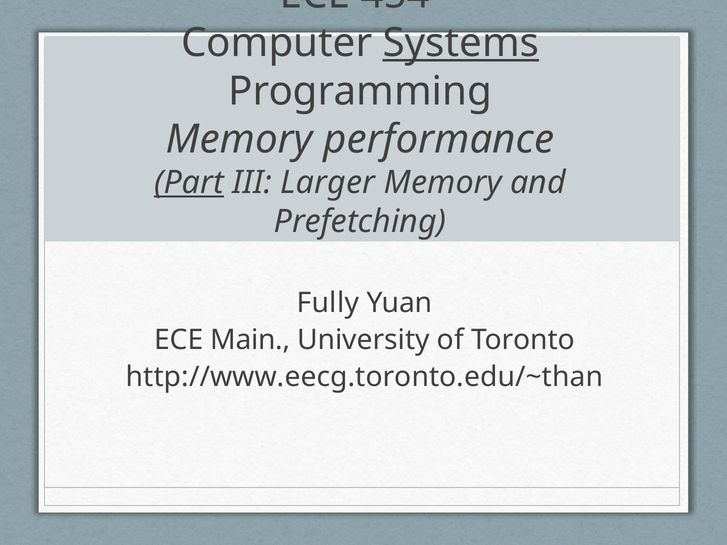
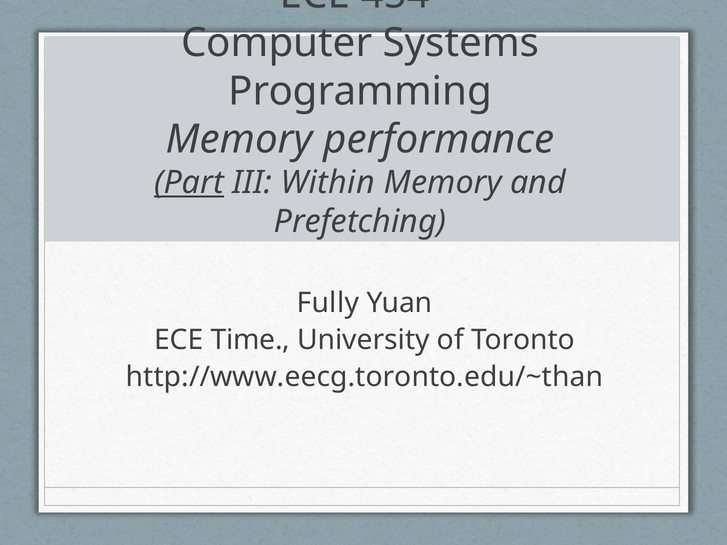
Systems underline: present -> none (461, 43)
Larger: Larger -> Within (328, 183)
Main: Main -> Time (250, 340)
